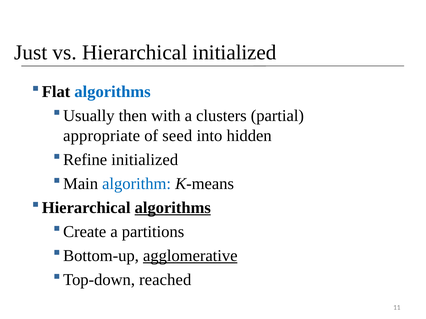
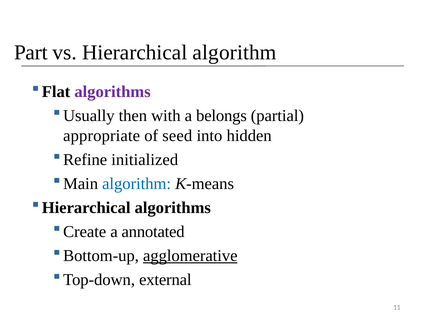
Just: Just -> Part (31, 53)
Hierarchical initialized: initialized -> algorithm (235, 53)
algorithms colour: blue -> purple (113, 92)
clusters: clusters -> belongs (221, 116)
algorithms underline: present -> none (173, 208)
partitions: partitions -> annotated (153, 232)
reached: reached -> external (165, 280)
